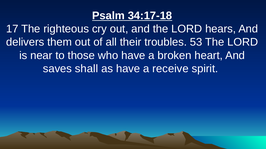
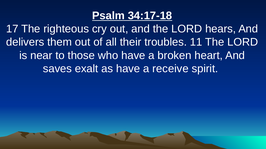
53: 53 -> 11 (196, 42)
shall: shall -> exalt (87, 69)
